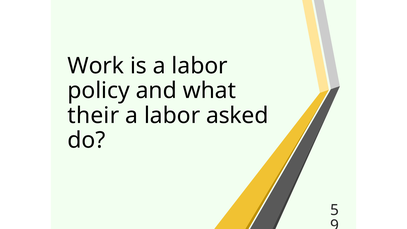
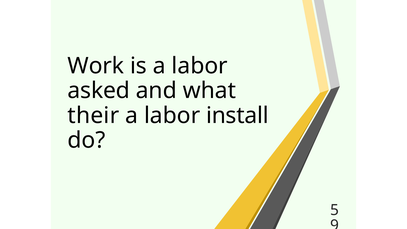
policy: policy -> asked (99, 91)
asked: asked -> install (237, 115)
